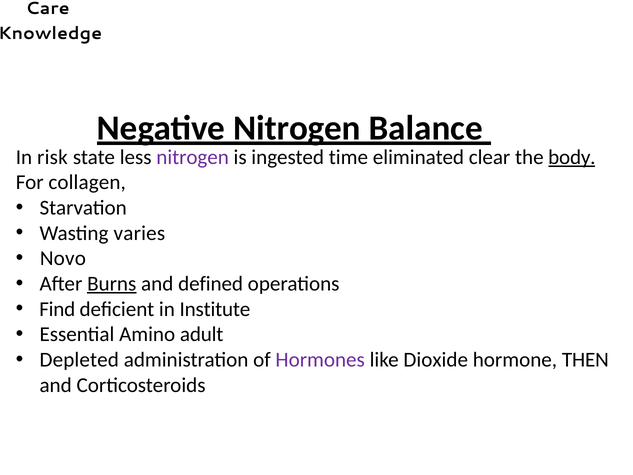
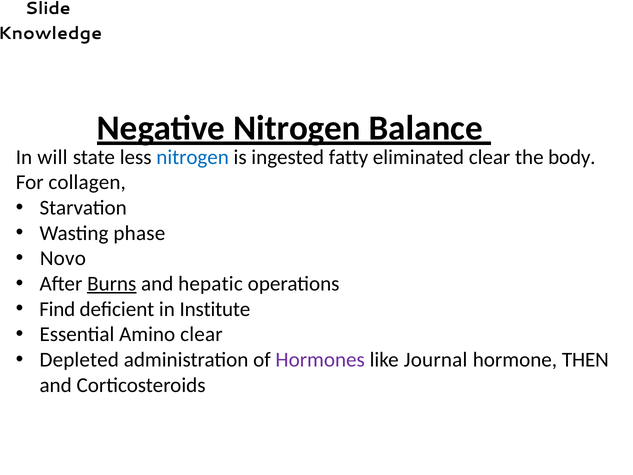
Care: Care -> Slide (48, 8)
risk: risk -> will (52, 157)
nitrogen colour: purple -> blue (193, 157)
time: time -> fatty (349, 157)
body underline: present -> none (572, 157)
varies: varies -> phase (139, 233)
defined: defined -> hepatic (210, 284)
Amino adult: adult -> clear (201, 334)
Dioxide: Dioxide -> Journal (436, 360)
